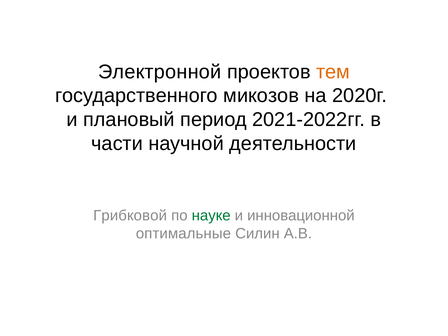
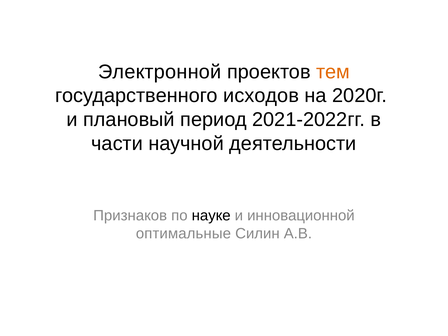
микозов: микозов -> исходов (261, 96)
Грибковой: Грибковой -> Признаков (130, 216)
науке colour: green -> black (211, 216)
